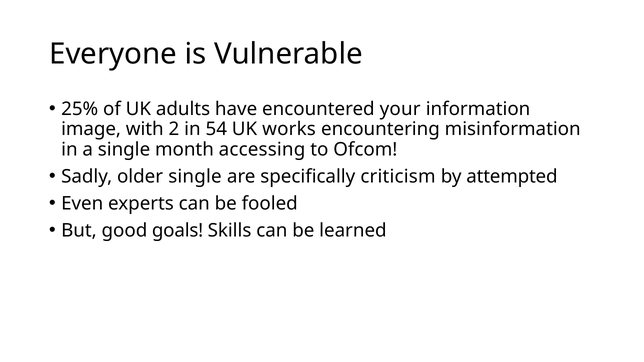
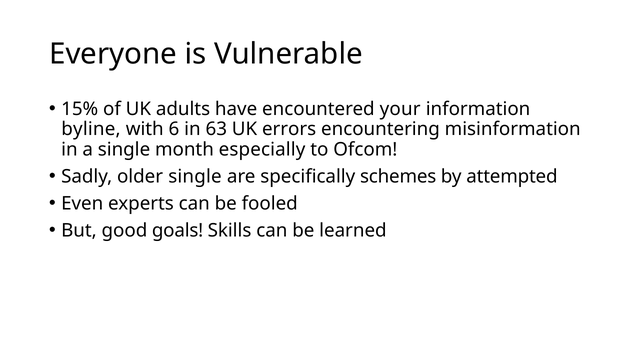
25%: 25% -> 15% (80, 109)
image: image -> byline (91, 129)
2: 2 -> 6 (174, 129)
54: 54 -> 63 (216, 129)
works: works -> errors (289, 129)
accessing: accessing -> especially (262, 149)
criticism: criticism -> schemes (398, 176)
